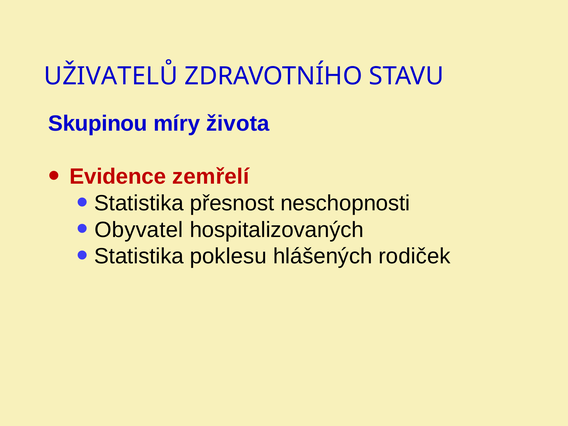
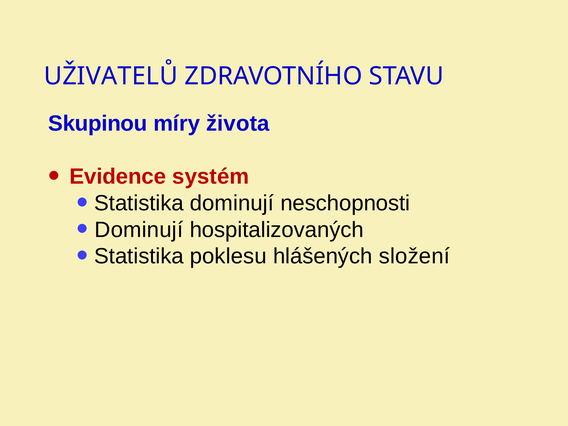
zemřelí: zemřelí -> systém (211, 177)
Statistika přesnost: přesnost -> dominují (232, 203)
Obyvatel: Obyvatel -> Dominují (139, 230)
rodiček: rodiček -> složení (414, 256)
